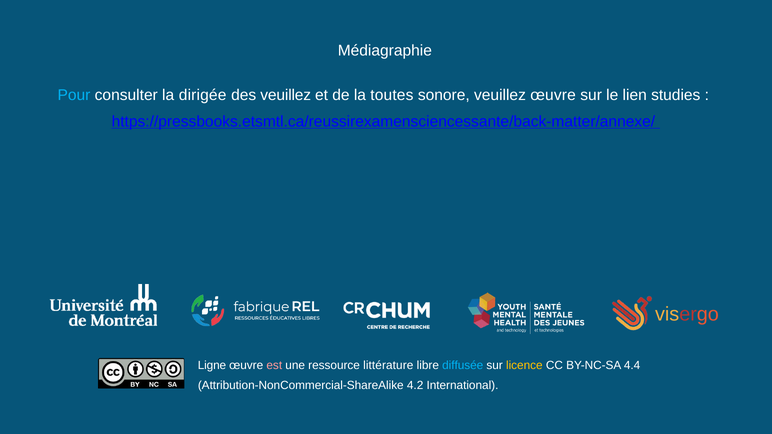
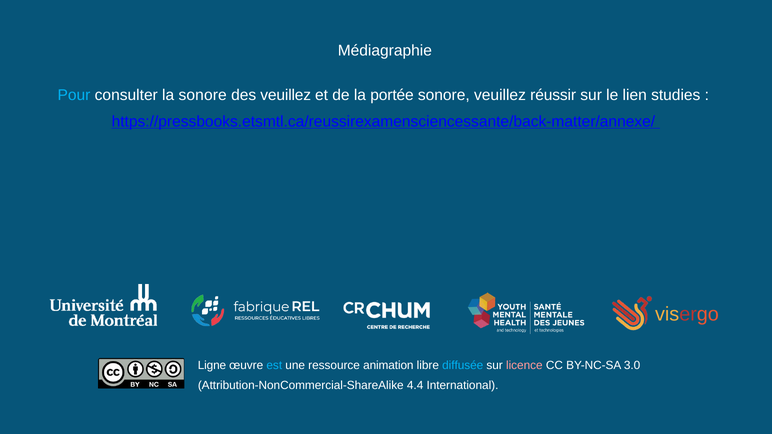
la dirigée: dirigée -> sonore (203, 95)
toutes: toutes -> portée (392, 95)
veuillez œuvre: œuvre -> réussir (553, 95)
est colour: pink -> light blue (274, 366)
littérature: littérature -> animation (388, 366)
licence colour: yellow -> pink (524, 366)
4.4: 4.4 -> 3.0 (632, 366)
4.2: 4.2 -> 4.4 (415, 385)
